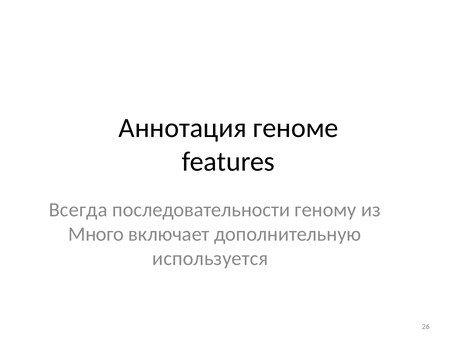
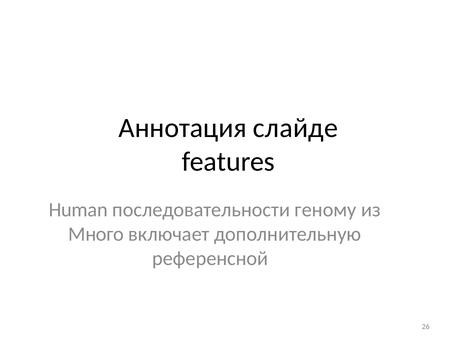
геноме: геноме -> слайде (295, 128)
Всегда: Всегда -> Human (78, 210)
используется: используется -> референсной (210, 259)
